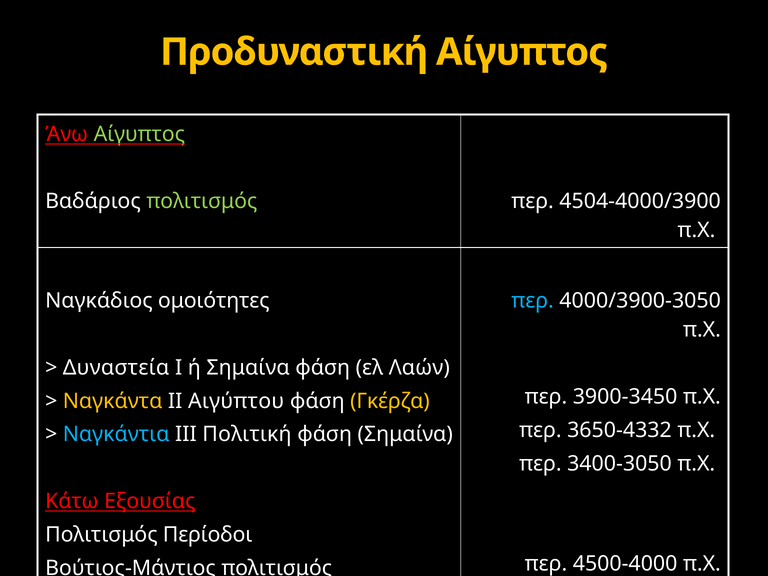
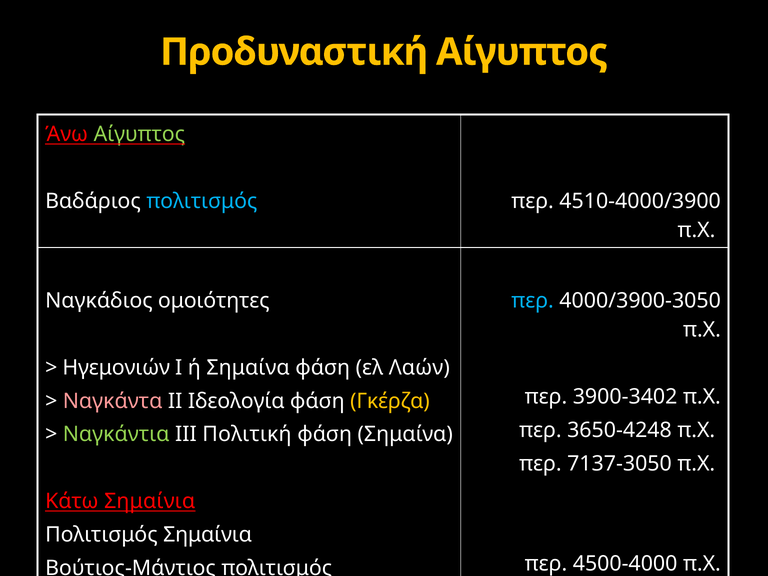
πολιτισμός colour: light green -> light blue (202, 201)
4504-4000/3900: 4504-4000/3900 -> 4510-4000/3900 (640, 201)
Δυναστεία: Δυναστεία -> Ηγεμονιών (116, 368)
3900-3450: 3900-3450 -> 3900-3402 (625, 397)
Ναγκάντα colour: yellow -> pink (113, 401)
Αιγύπτου: Αιγύπτου -> Ιδεολογία (236, 401)
3650-4332: 3650-4332 -> 3650-4248 (619, 430)
Ναγκάντια colour: light blue -> light green (116, 434)
3400-3050: 3400-3050 -> 7137-3050 (619, 464)
Κάτω Εξουσίας: Εξουσίας -> Σημαίνια (150, 501)
Πολιτισμός Περίοδοι: Περίοδοι -> Σημαίνια (208, 535)
